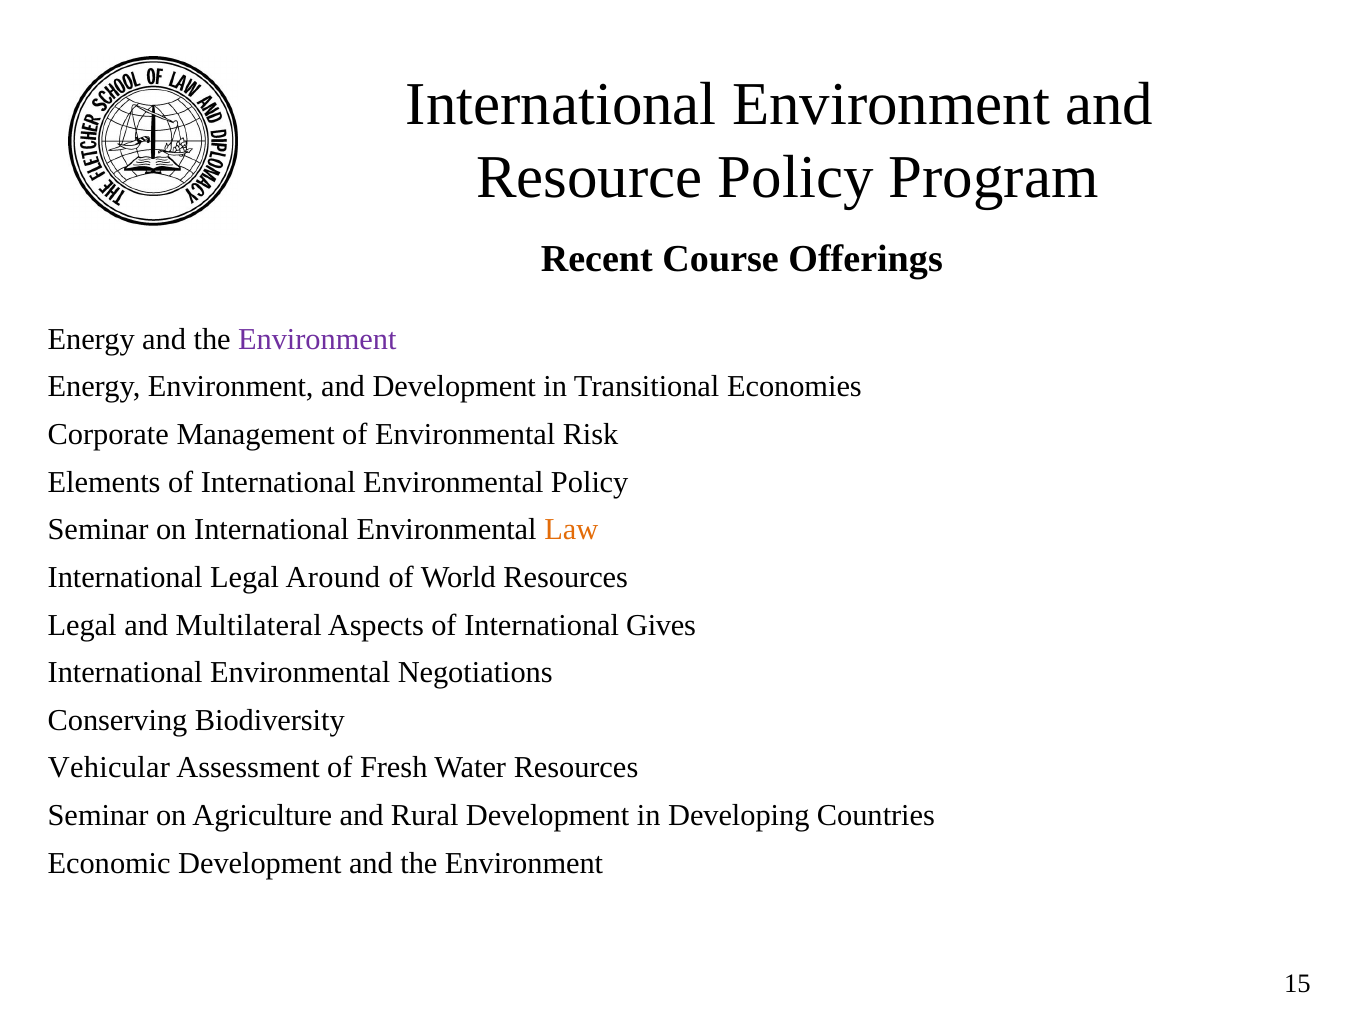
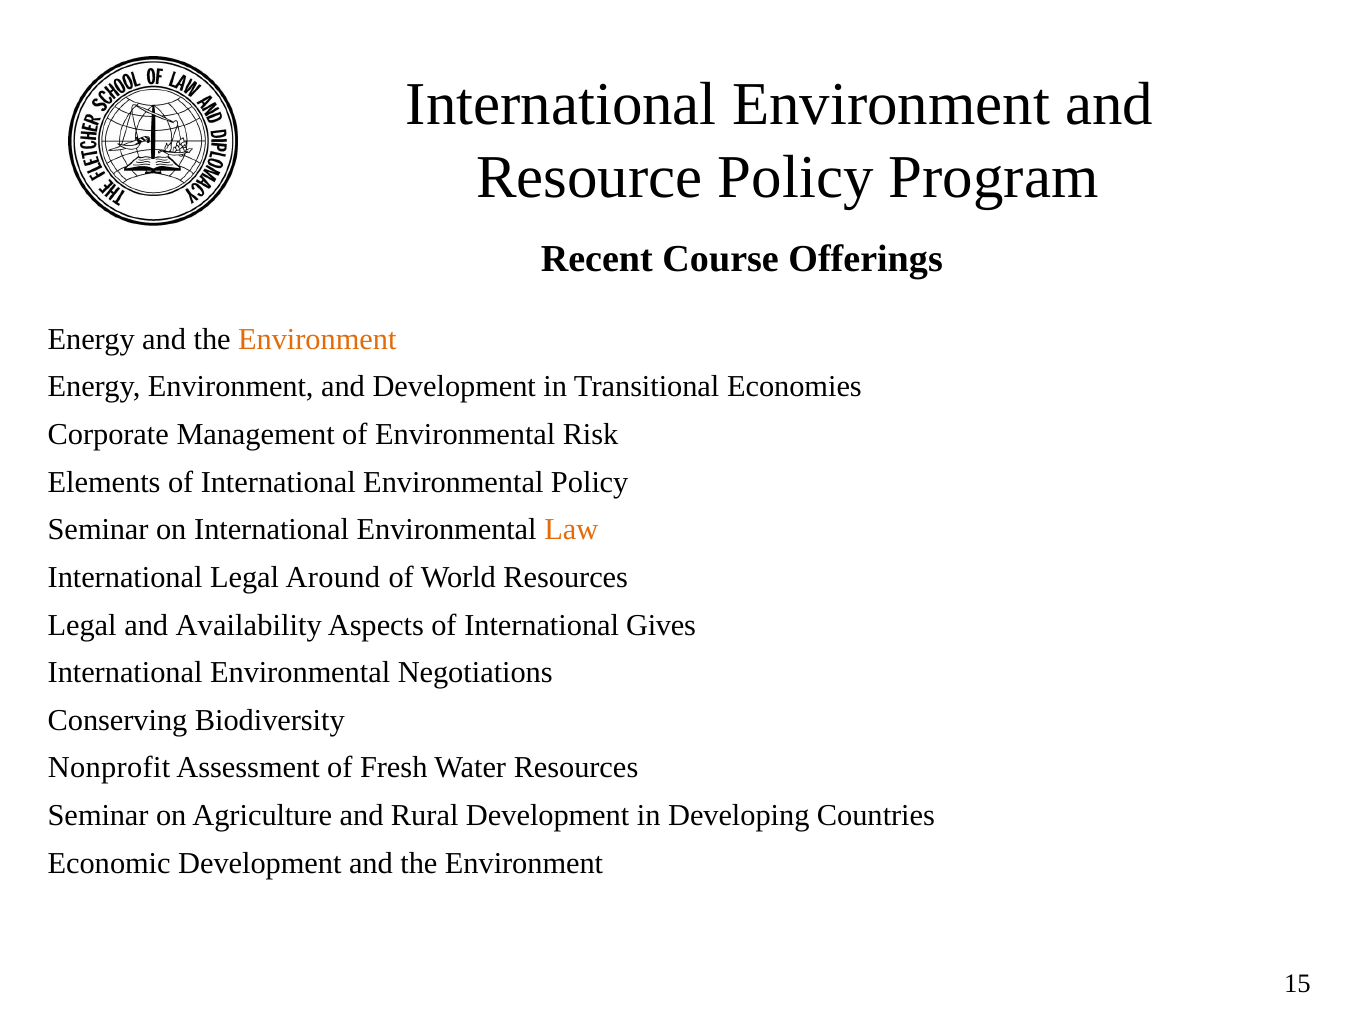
Environment colour: purple -> orange (317, 339)
Multilateral: Multilateral -> Availability (249, 625)
Vehicular: Vehicular -> Nonprofit (109, 768)
